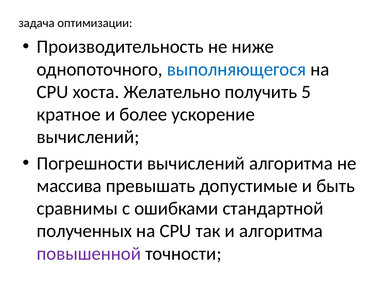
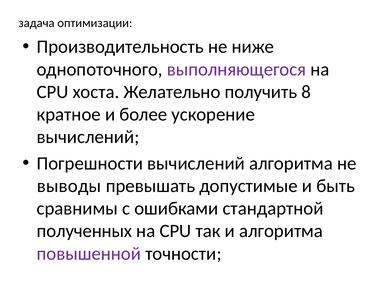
выполняющегося colour: blue -> purple (237, 69)
5: 5 -> 8 (306, 92)
массива: массива -> выводы (69, 186)
